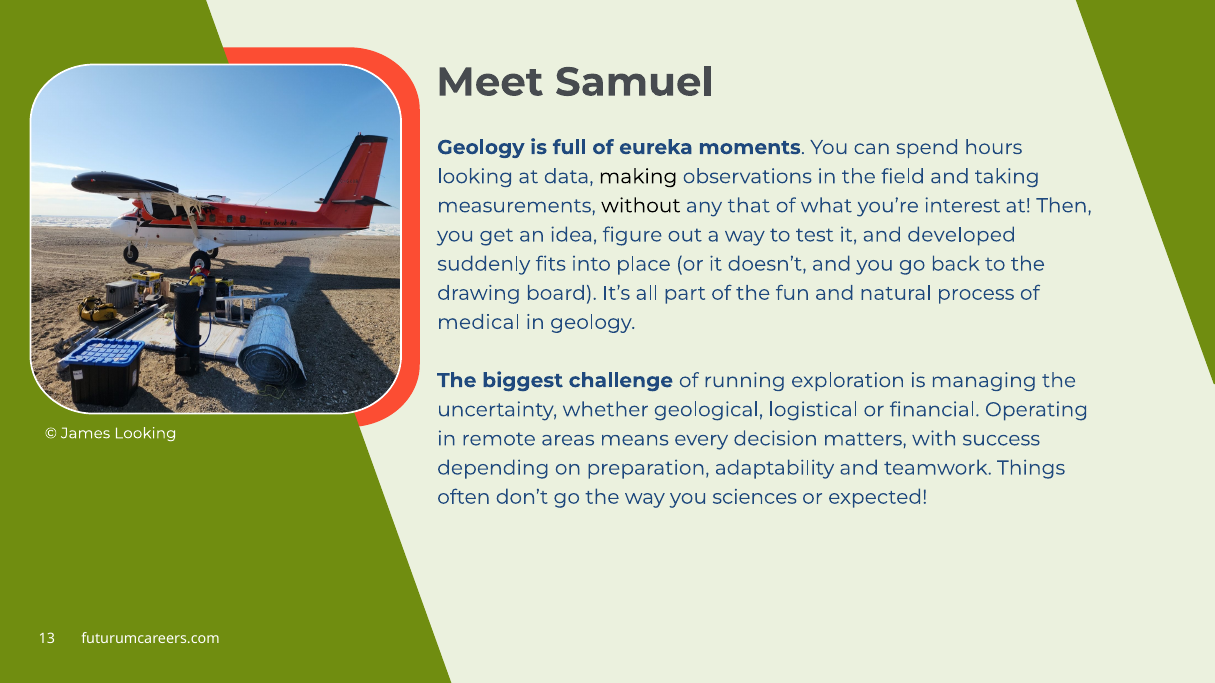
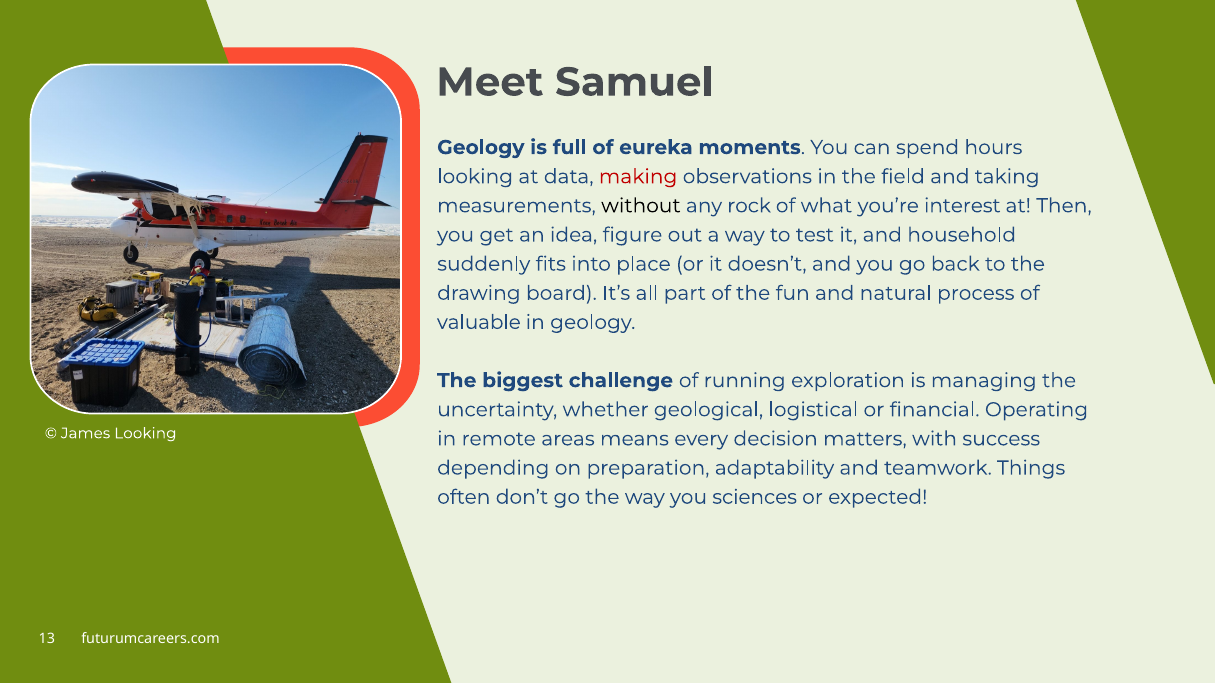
making colour: black -> red (638, 177)
that: that -> rock (749, 206)
developed: developed -> household (962, 235)
medical: medical -> valuable (479, 322)
